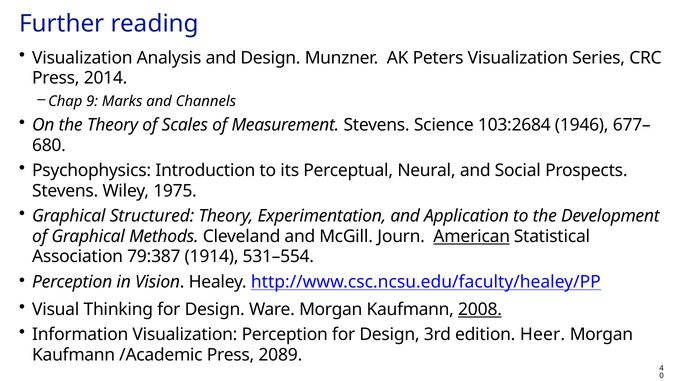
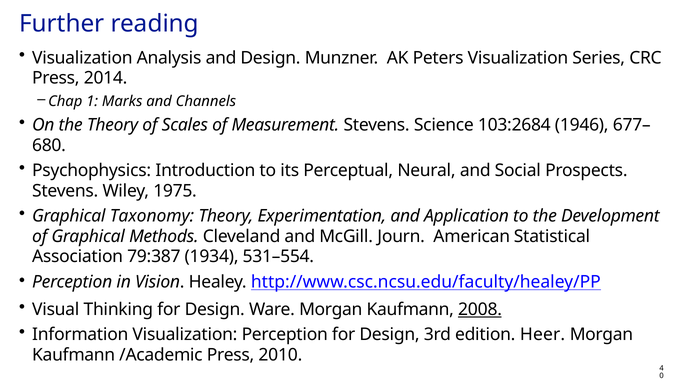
9: 9 -> 1 (92, 101)
Structured: Structured -> Taxonomy (152, 216)
American underline: present -> none (472, 237)
1914: 1914 -> 1934 (212, 257)
2089: 2089 -> 2010 (280, 355)
